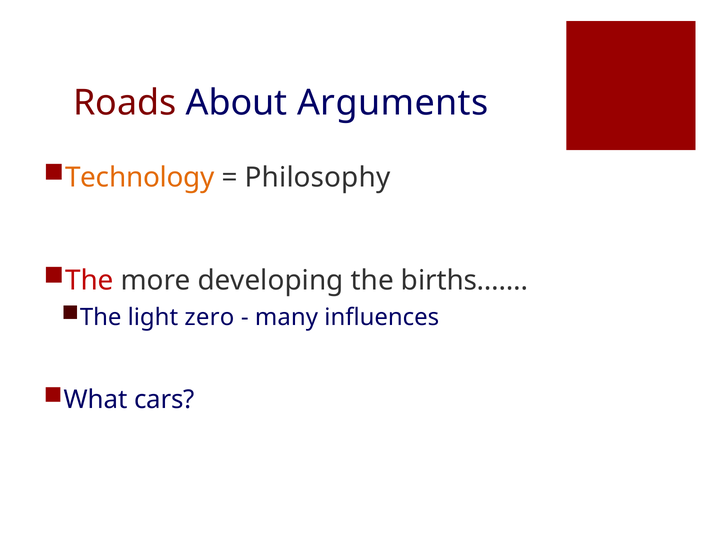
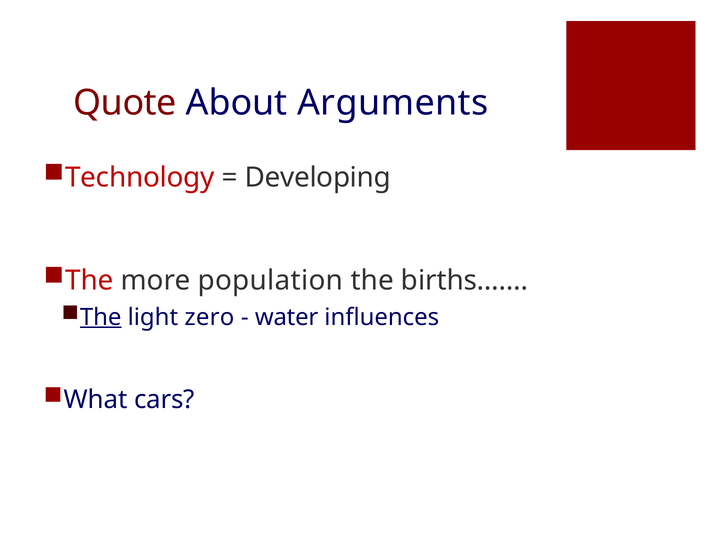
Roads: Roads -> Quote (125, 103)
Technology colour: orange -> red (140, 178)
Philosophy: Philosophy -> Developing (318, 178)
developing: developing -> population (270, 281)
The underline: none -> present (101, 317)
many: many -> water (287, 317)
